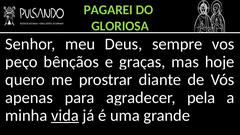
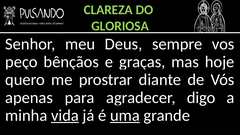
PAGAREI: PAGAREI -> CLAREZA (108, 10)
pela: pela -> digo (201, 98)
uma underline: none -> present (125, 115)
